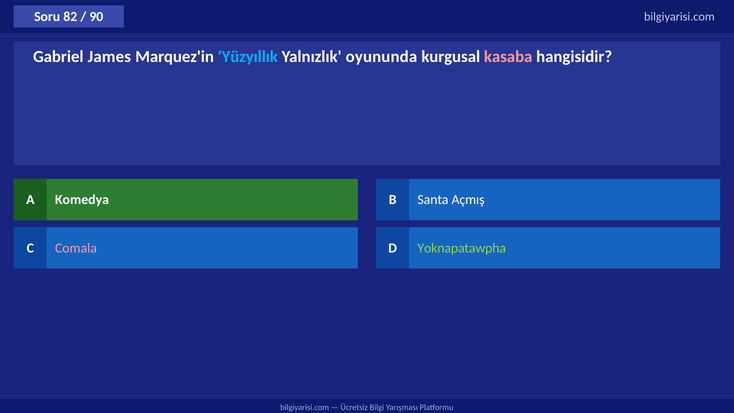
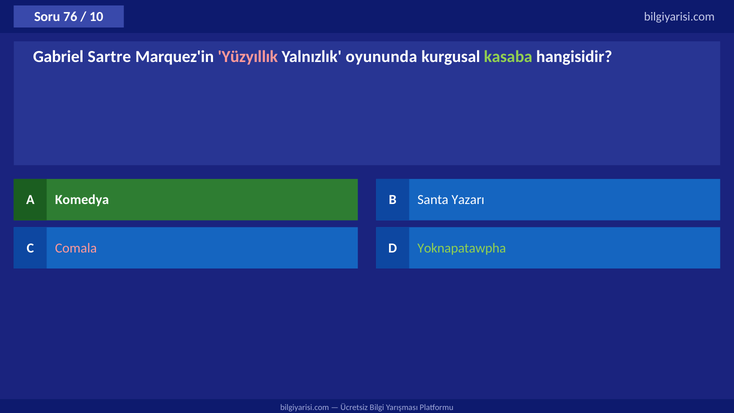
82: 82 -> 76 (70, 17)
90: 90 -> 10 (96, 17)
James: James -> Sartre (109, 56)
Yüzyıllık colour: light blue -> pink (248, 56)
kasaba colour: pink -> light green (508, 56)
Açmış: Açmış -> Yazarı (468, 200)
